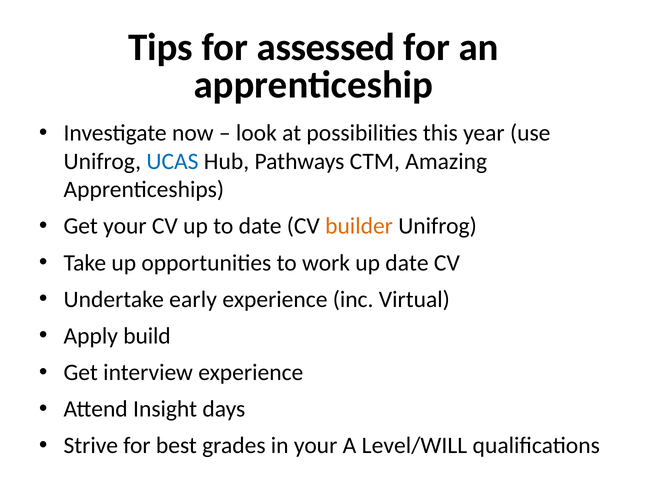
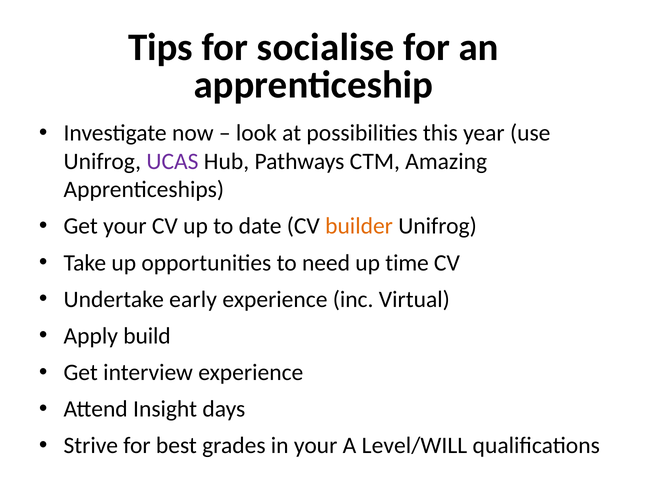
assessed: assessed -> socialise (326, 47)
UCAS colour: blue -> purple (172, 161)
work: work -> need (326, 263)
up date: date -> time (407, 263)
